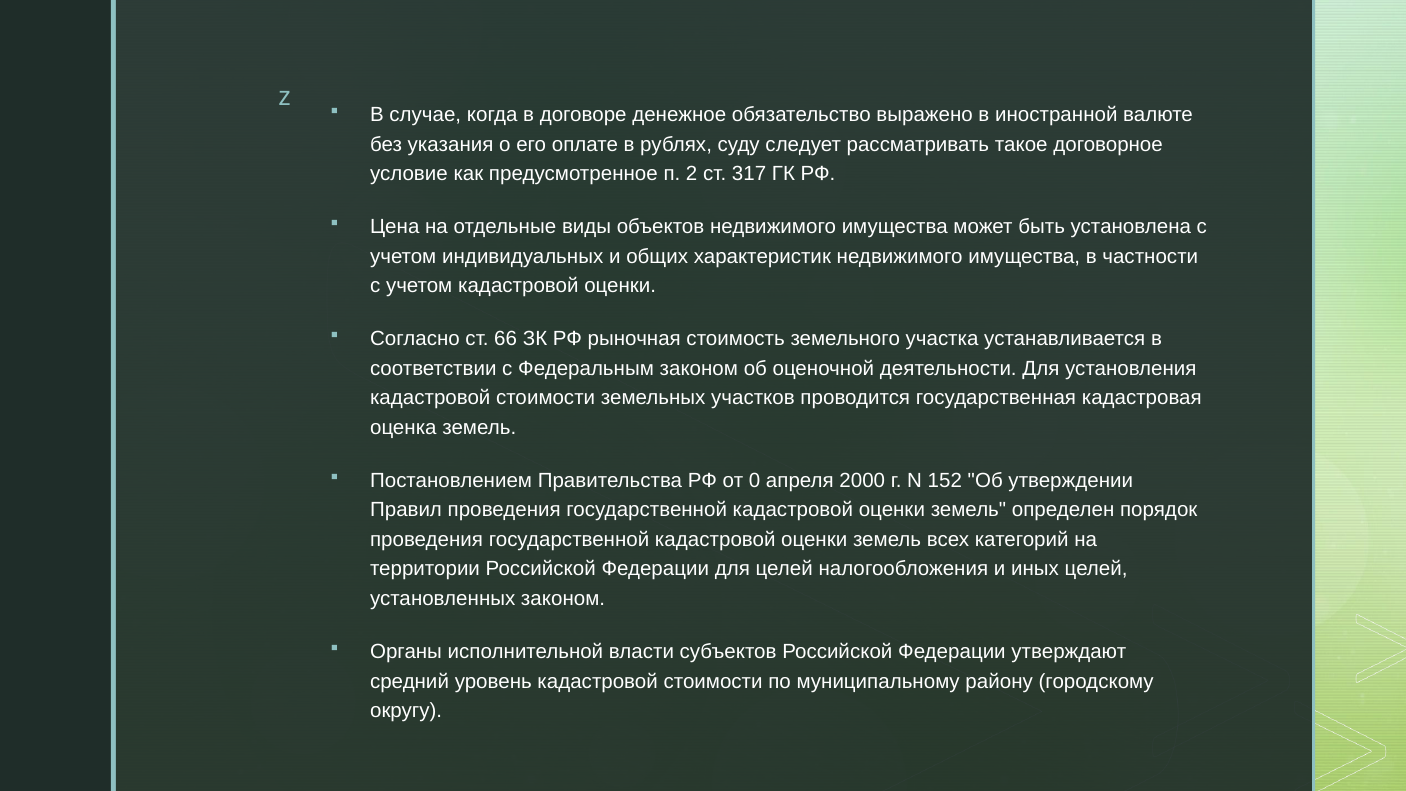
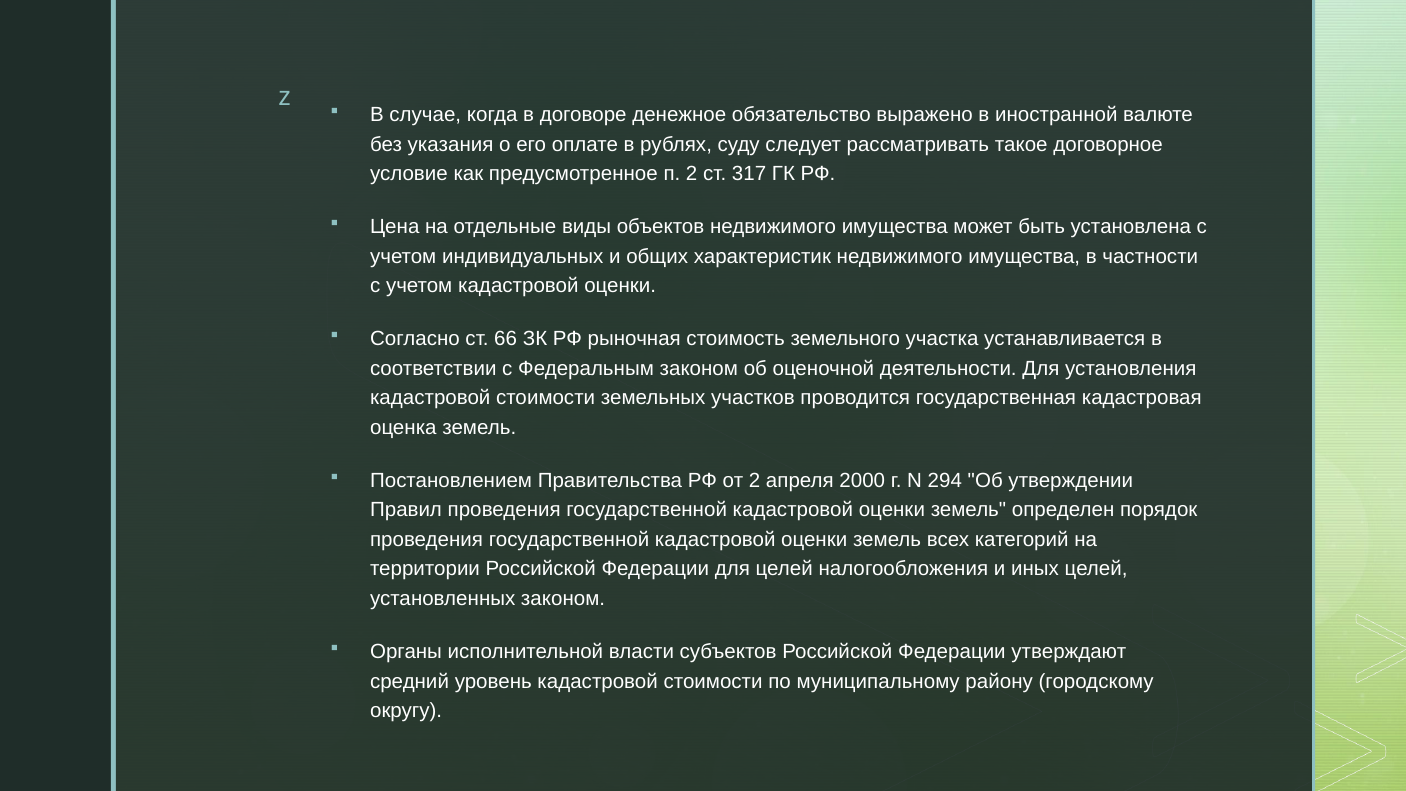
от 0: 0 -> 2 (755, 481)
152: 152 -> 294 (945, 481)
